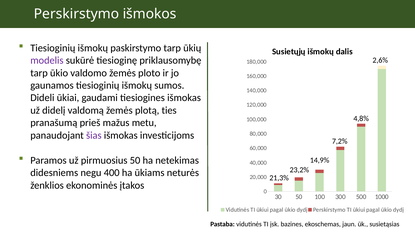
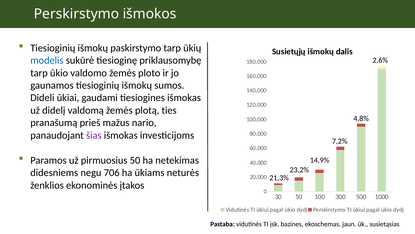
modelis colour: purple -> blue (47, 60)
metu: metu -> nario (144, 123)
400: 400 -> 706 (112, 172)
